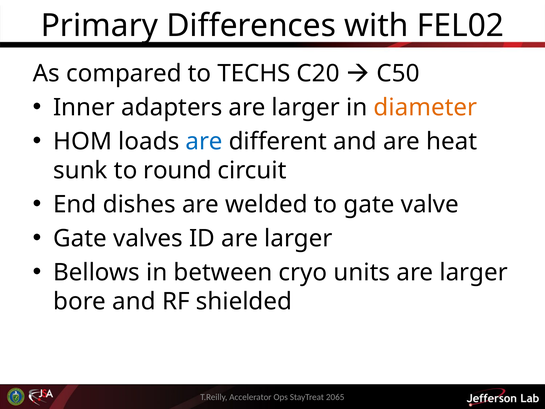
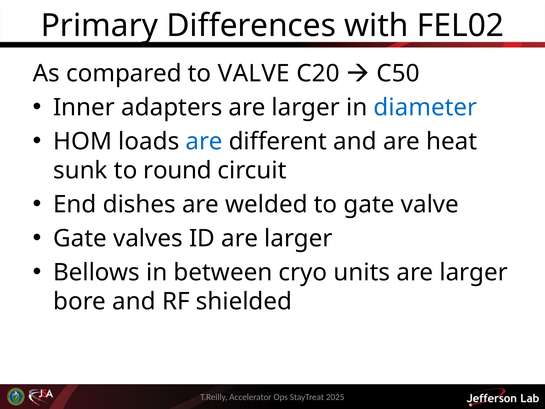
to TECHS: TECHS -> VALVE (254, 73)
diameter colour: orange -> blue (425, 107)
2065: 2065 -> 2025 (335, 397)
